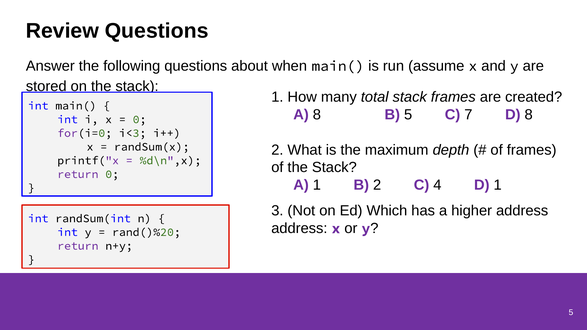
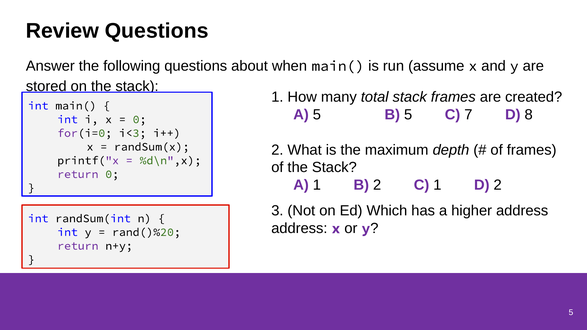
A 8: 8 -> 5 (317, 115)
C 4: 4 -> 1 (437, 185)
D 1: 1 -> 2 (498, 185)
